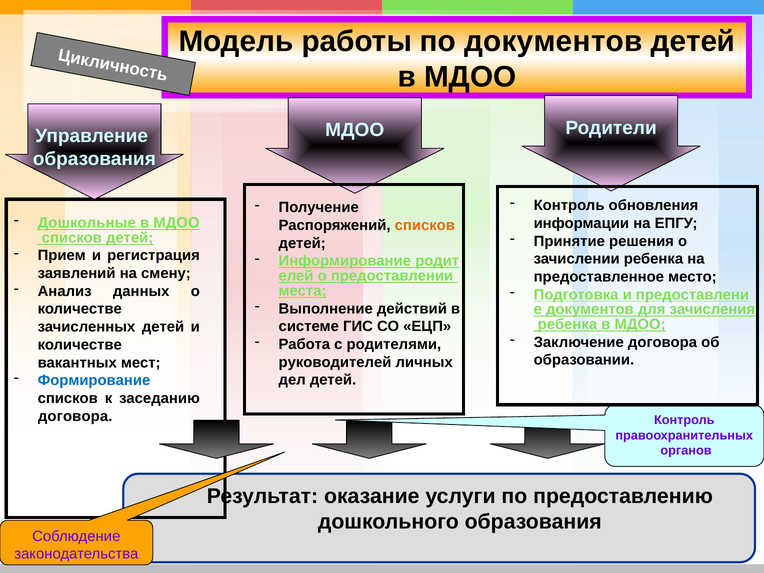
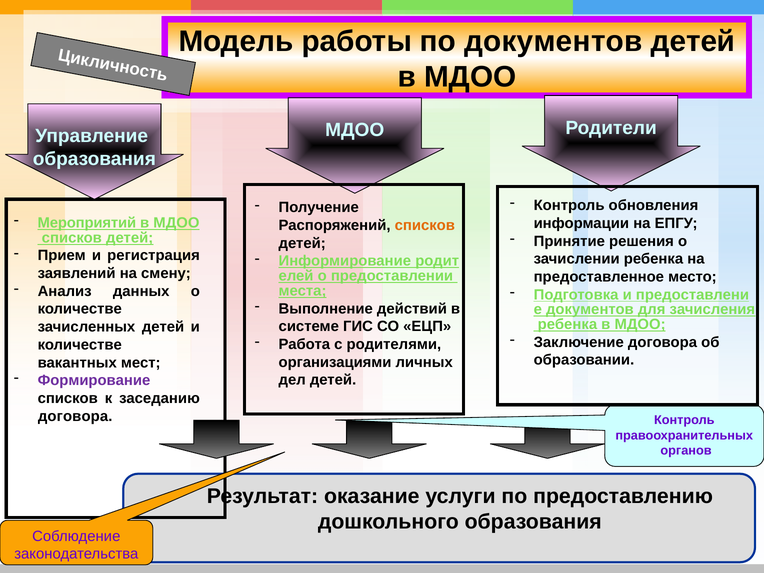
Дошкольные: Дошкольные -> Мероприятий (87, 223)
руководителей: руководителей -> организациями (335, 362)
Формирование colour: blue -> purple (94, 380)
